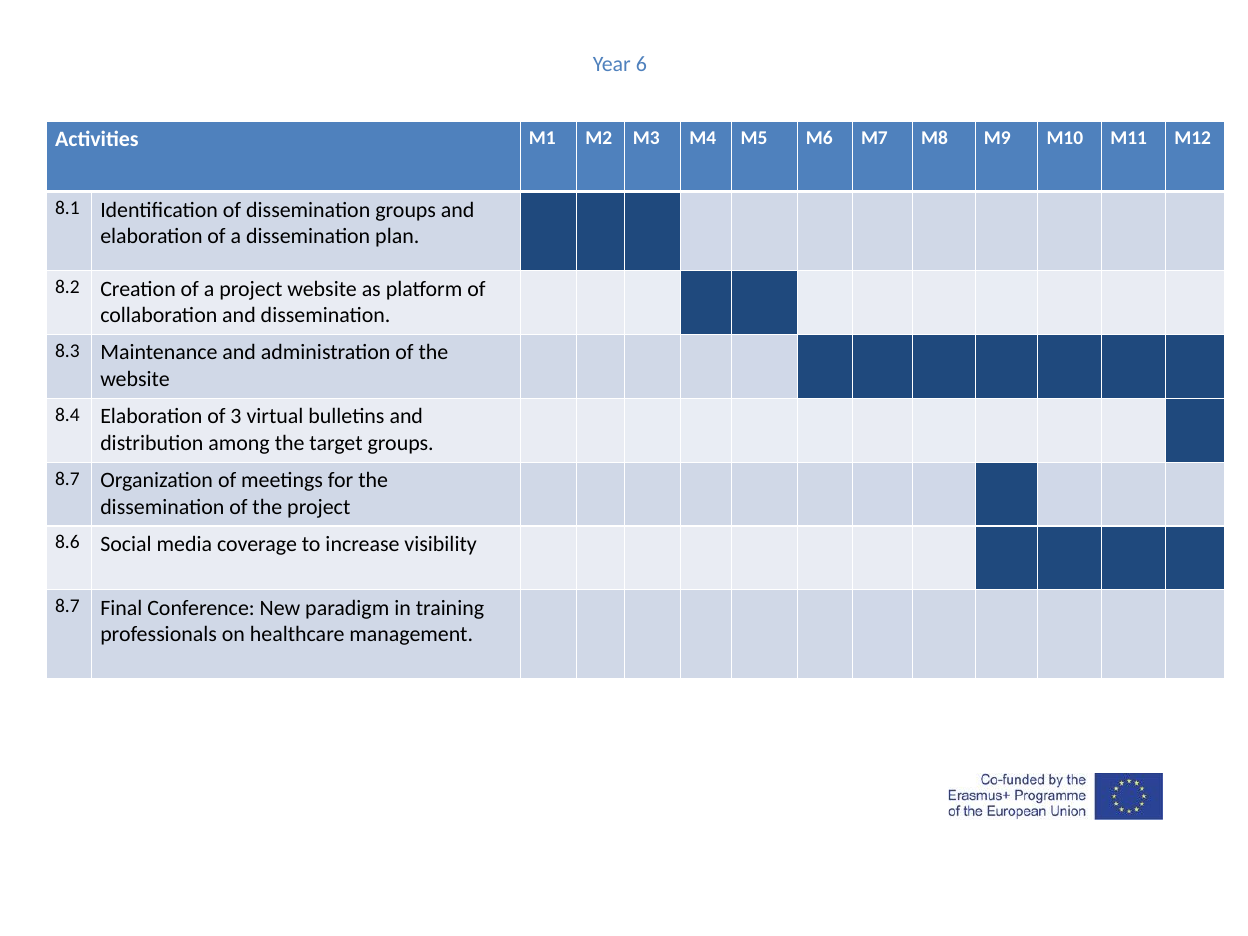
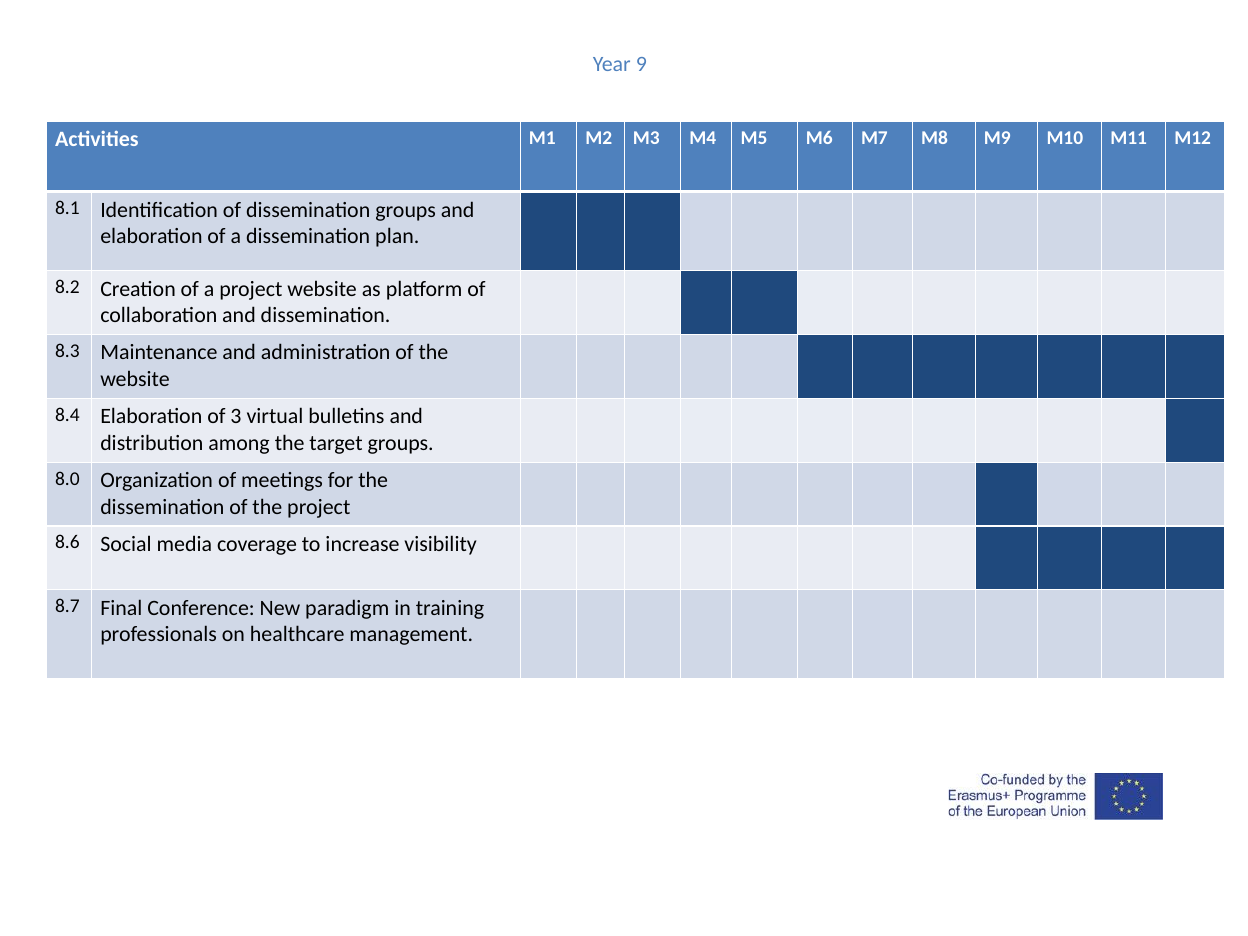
6: 6 -> 9 (641, 64)
8.7: 8.7 -> 8.0 (67, 479)
